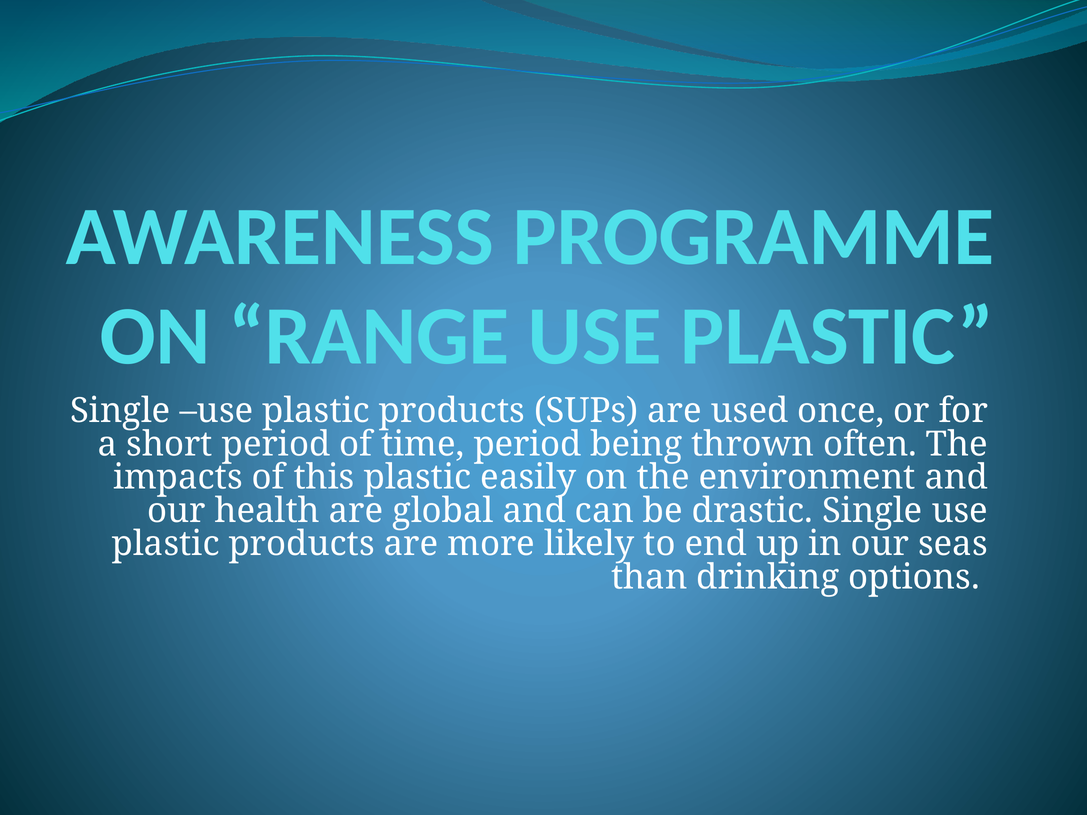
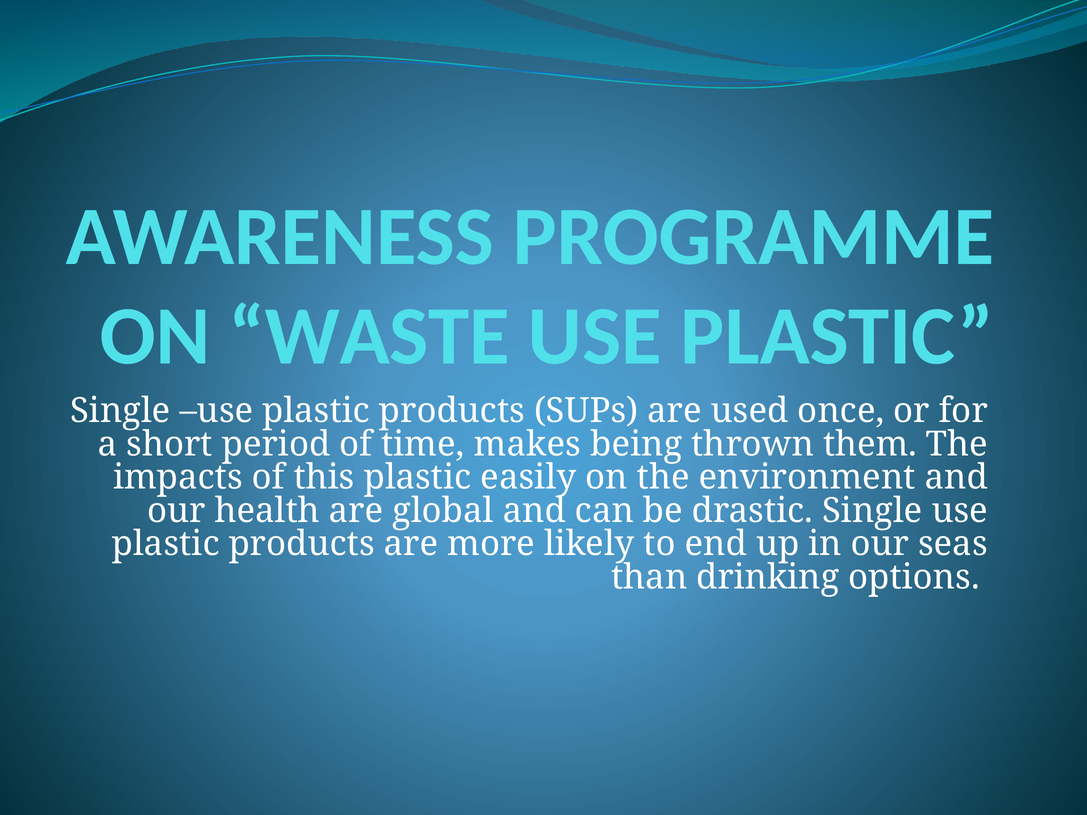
RANGE: RANGE -> WASTE (369, 336)
time period: period -> makes (527, 444)
often: often -> them (870, 444)
